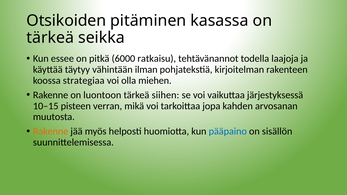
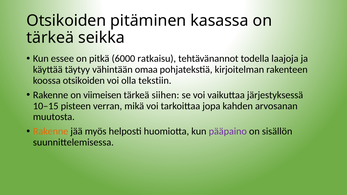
ilman: ilman -> omaa (146, 70)
koossa strategiaa: strategiaa -> otsikoiden (84, 81)
miehen: miehen -> tekstiin (155, 81)
luontoon: luontoon -> viimeisen (102, 95)
pääpaino colour: blue -> purple (228, 131)
